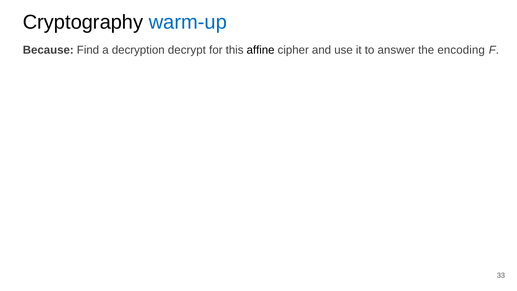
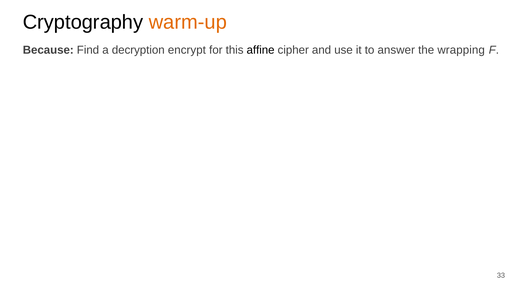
warm-up colour: blue -> orange (188, 22)
decrypt: decrypt -> encrypt (187, 50)
encoding: encoding -> wrapping (461, 50)
